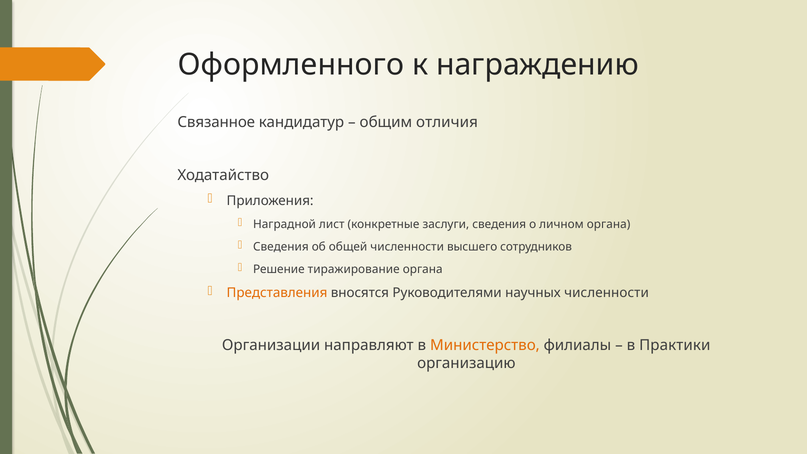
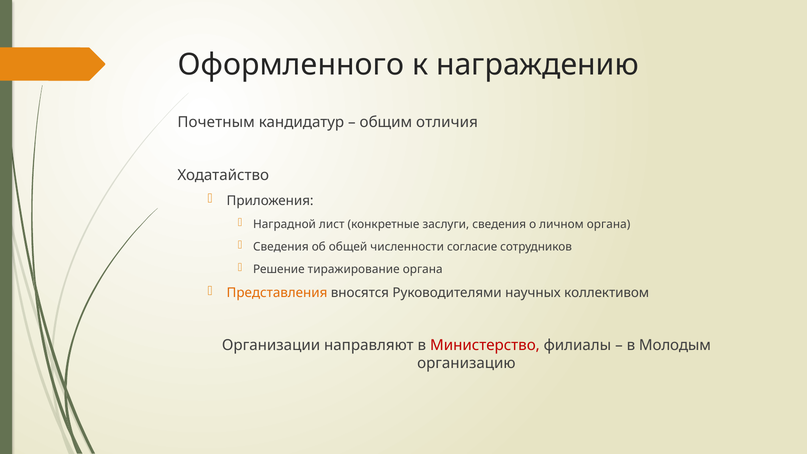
Связанное: Связанное -> Почетным (216, 122)
высшего: высшего -> согласие (472, 247)
научных численности: численности -> коллективом (607, 293)
Министерство colour: orange -> red (485, 345)
Практики: Практики -> Молодым (675, 345)
